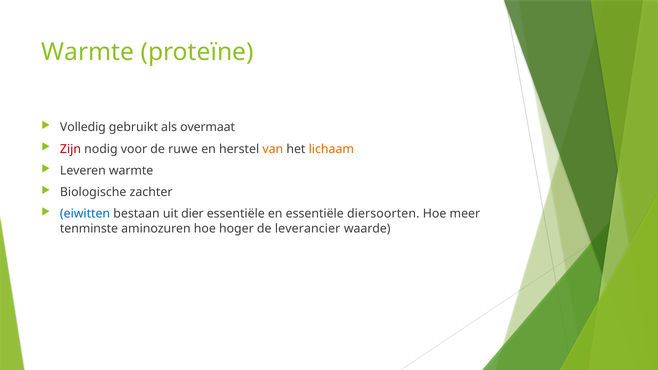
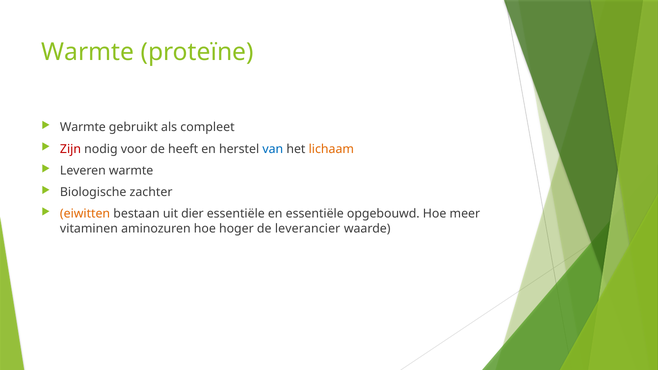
Volledig: Volledig -> Warmte (83, 127)
overmaat: overmaat -> compleet (208, 127)
ruwe: ruwe -> heeft (183, 149)
van colour: orange -> blue (273, 149)
eiwitten colour: blue -> orange (85, 214)
diersoorten: diersoorten -> opgebouwd (383, 214)
tenminste: tenminste -> vitaminen (89, 229)
